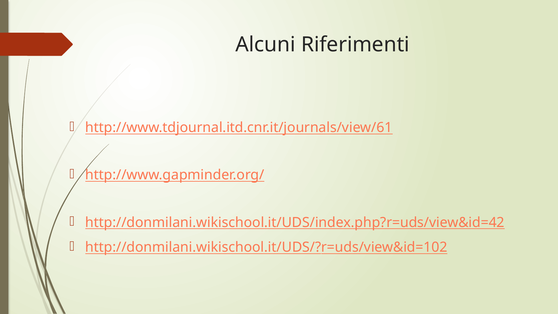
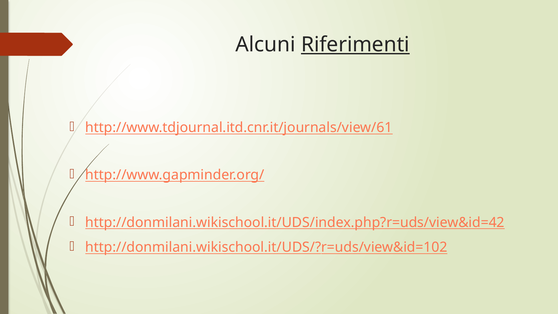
Riferimenti underline: none -> present (355, 45)
